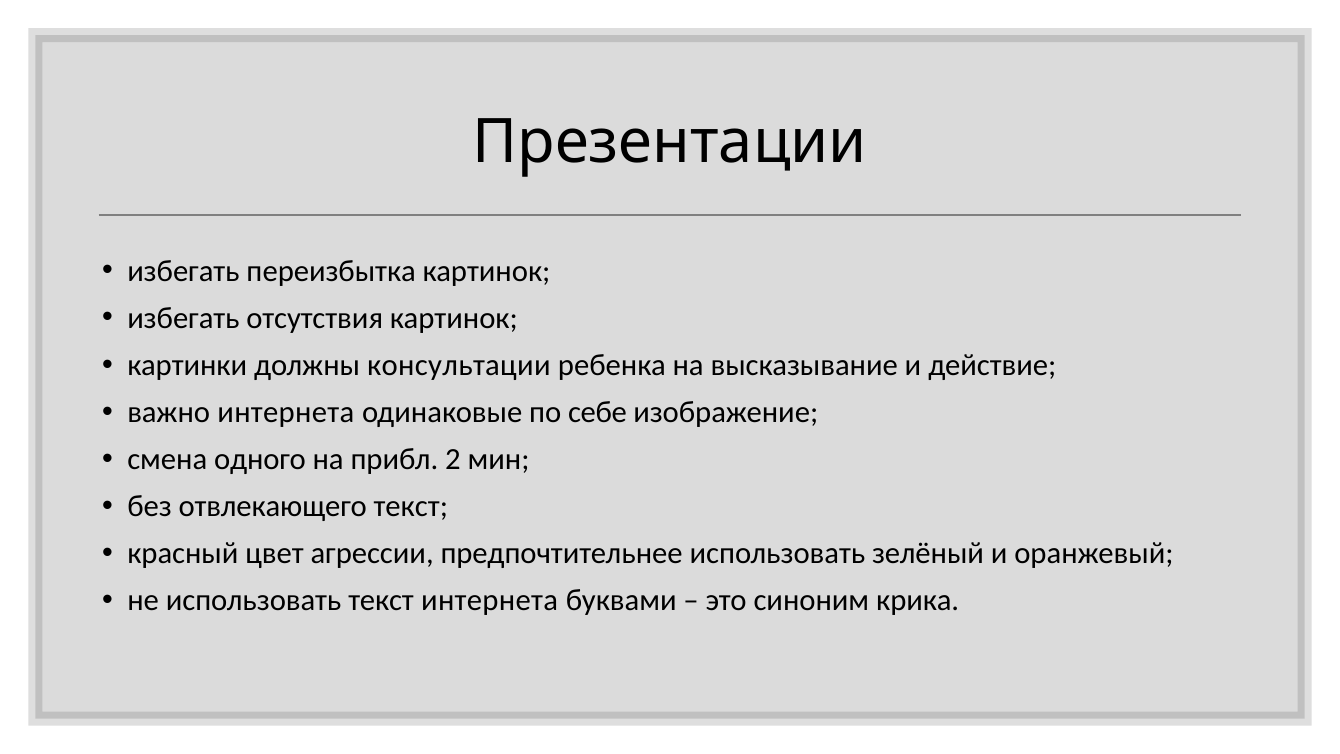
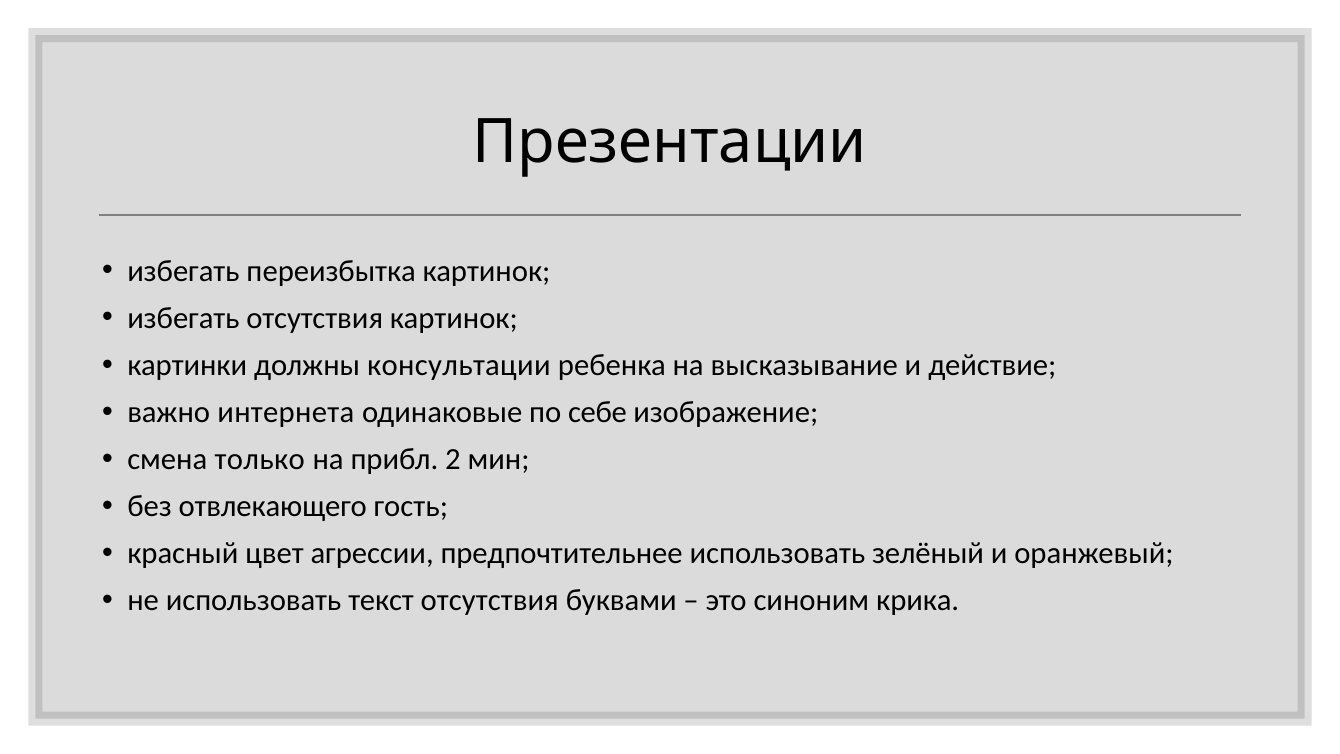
одного: одного -> только (260, 459)
отвлекающего текст: текст -> гость (411, 506)
текст интернета: интернета -> отсутствия (490, 600)
